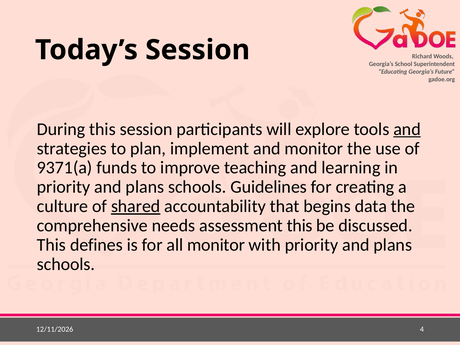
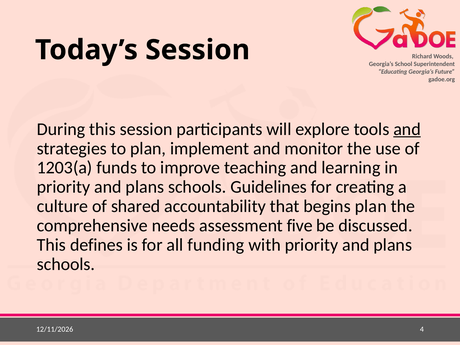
9371(a: 9371(a -> 1203(a (65, 168)
shared underline: present -> none (136, 206)
begins data: data -> plan (371, 206)
assessment this: this -> five (300, 226)
all monitor: monitor -> funding (216, 245)
